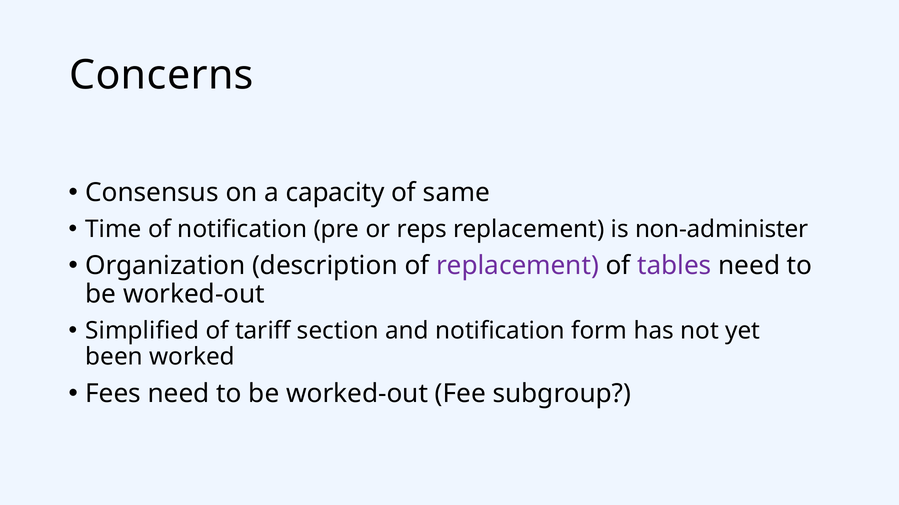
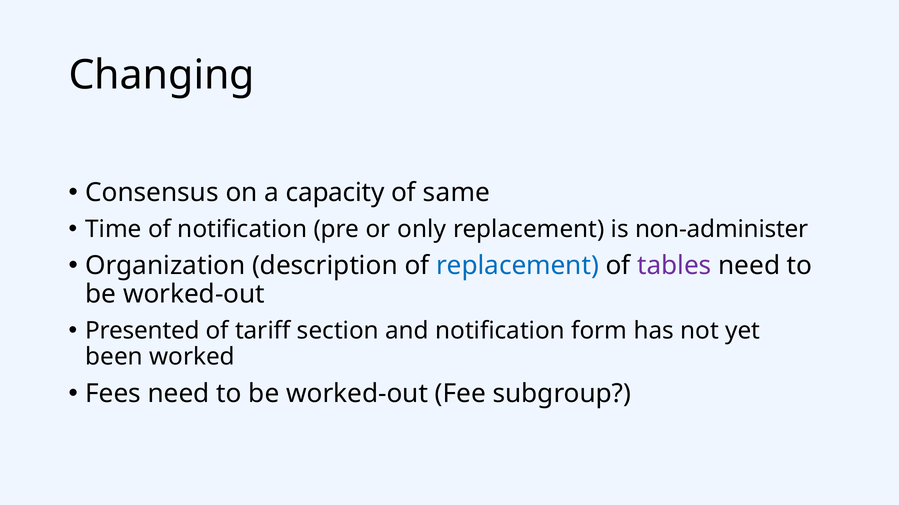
Concerns: Concerns -> Changing (162, 76)
reps: reps -> only (422, 229)
replacement colour: purple -> blue (518, 266)
Simplified: Simplified -> Presented (142, 331)
